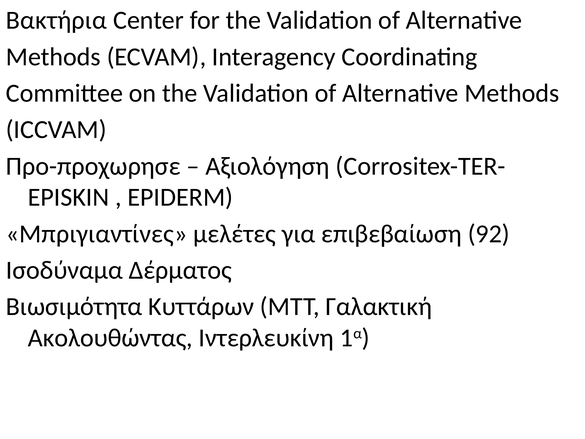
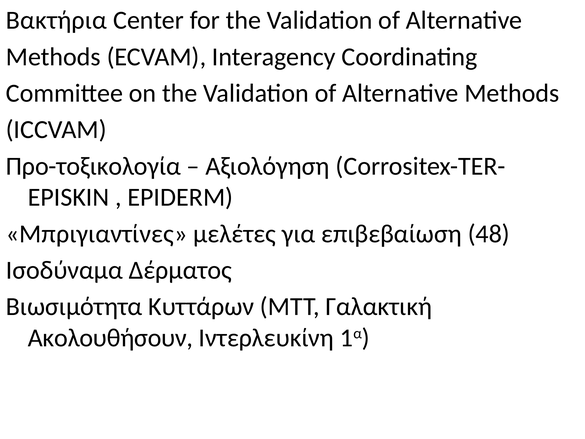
Προ-προχωρησε: Προ-προχωρησε -> Προ-τοξικολογία (93, 166)
92: 92 -> 48 (489, 234)
Ακολουθώντας: Ακολουθώντας -> Ακολουθήσουν (110, 338)
